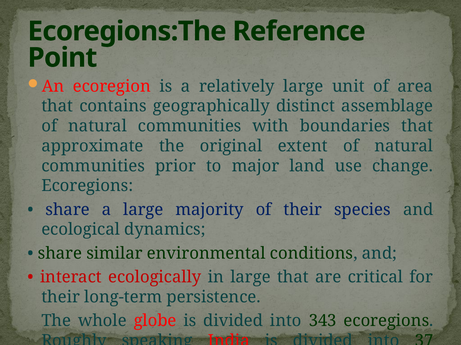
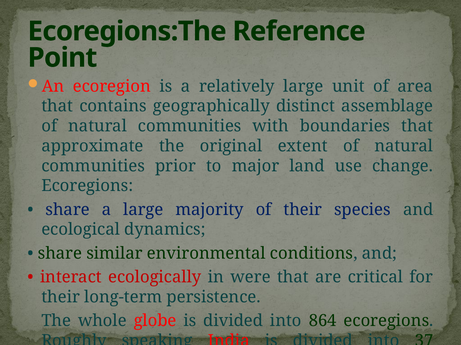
in large: large -> were (250, 278)
343: 343 -> 864 (323, 321)
